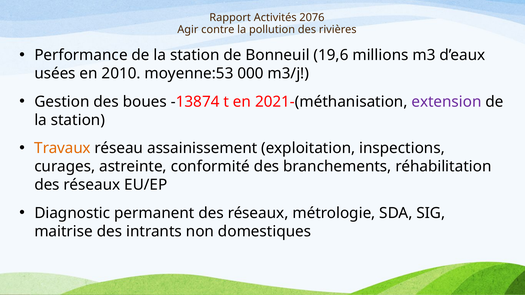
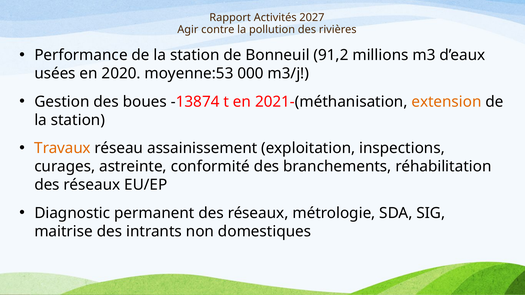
2076: 2076 -> 2027 (312, 18)
19,6: 19,6 -> 91,2 (331, 55)
2010: 2010 -> 2020 (121, 74)
extension colour: purple -> orange (446, 102)
